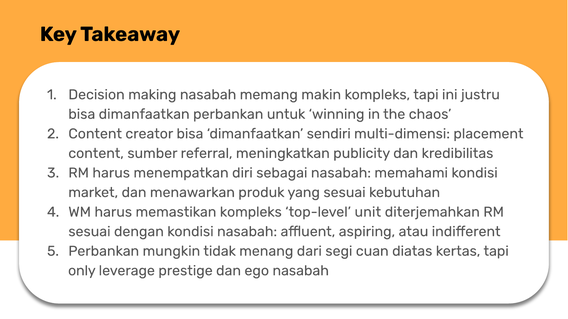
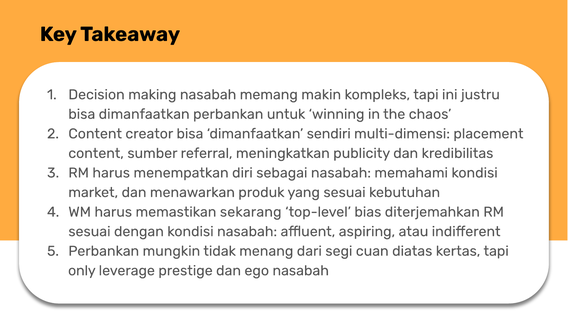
memastikan kompleks: kompleks -> sekarang (251, 212)
unit: unit -> bias (368, 212)
